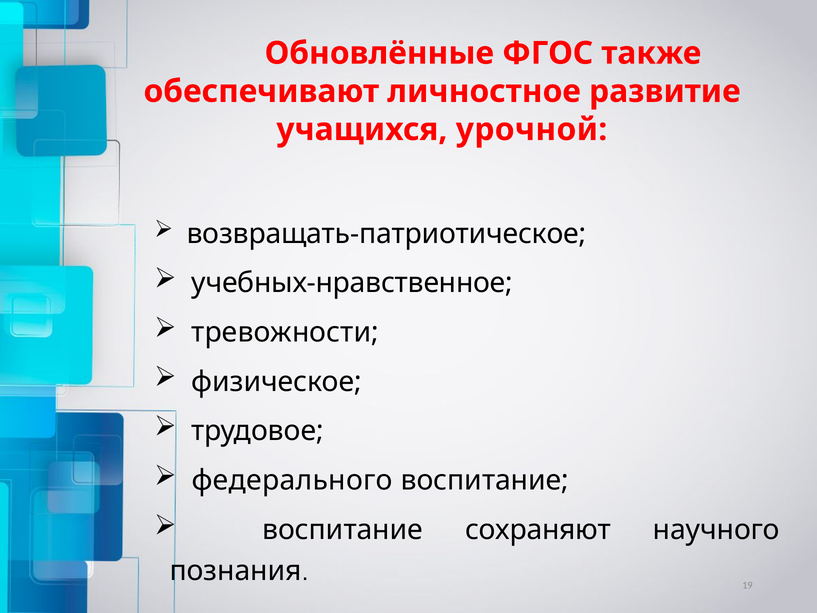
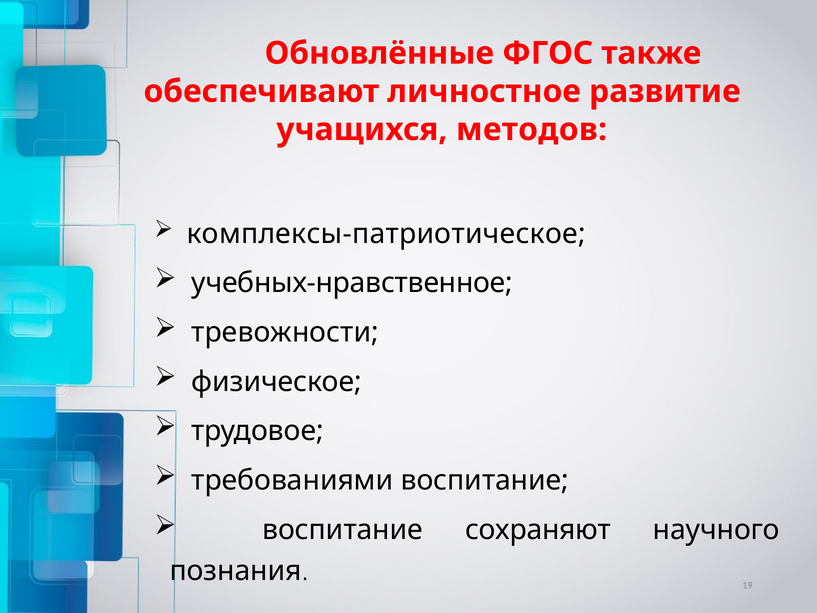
урочной: урочной -> методов (532, 129)
возвращать-патриотическое: возвращать-патриотическое -> комплексы-патриотическое (386, 234)
федерального: федерального -> требованиями (292, 480)
